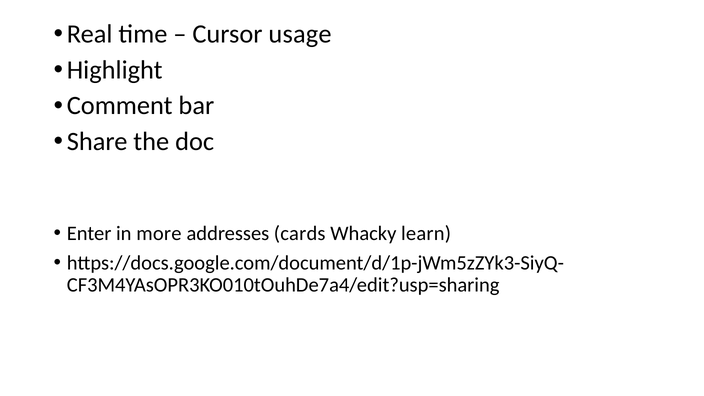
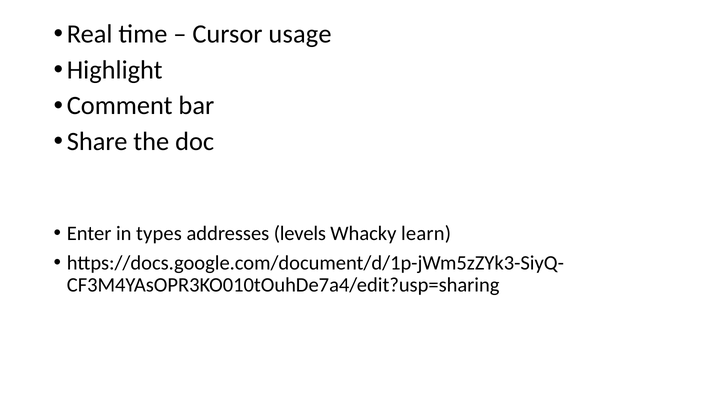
more: more -> types (159, 233)
cards: cards -> levels (300, 233)
